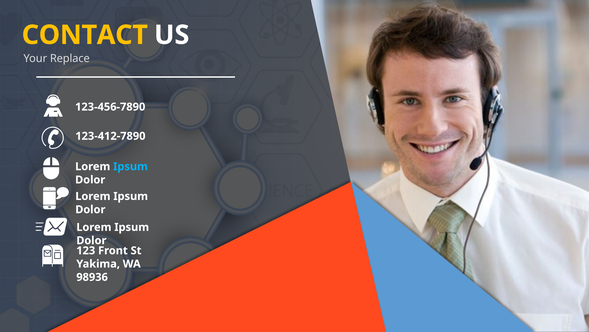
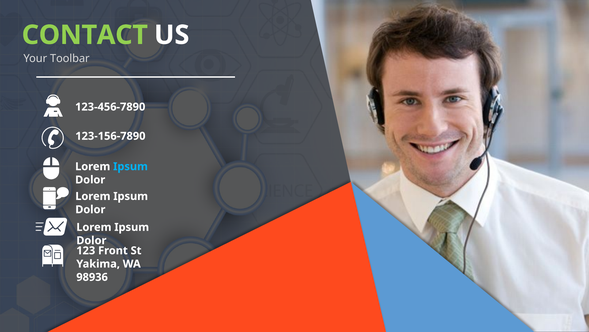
CONTACT colour: yellow -> light green (85, 35)
Replace: Replace -> Toolbar (70, 58)
123-412-7890: 123-412-7890 -> 123-156-7890 (110, 136)
